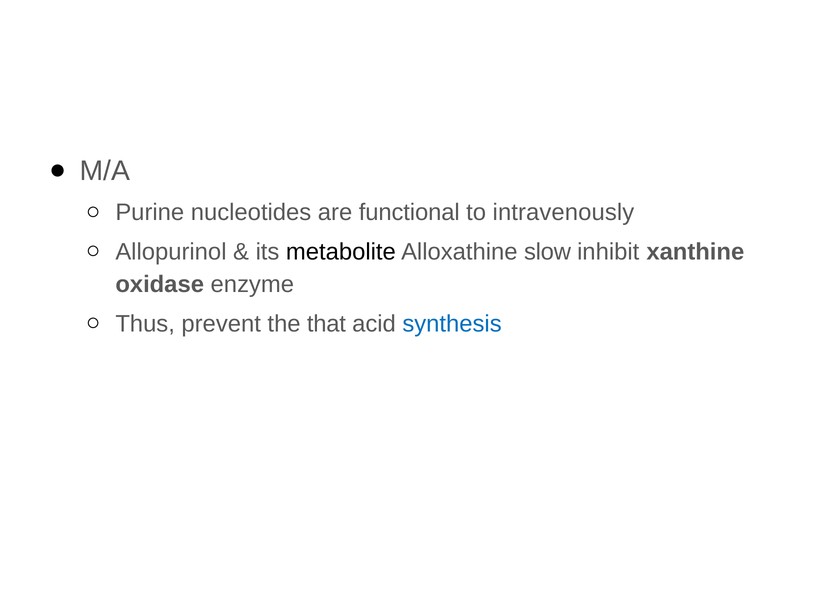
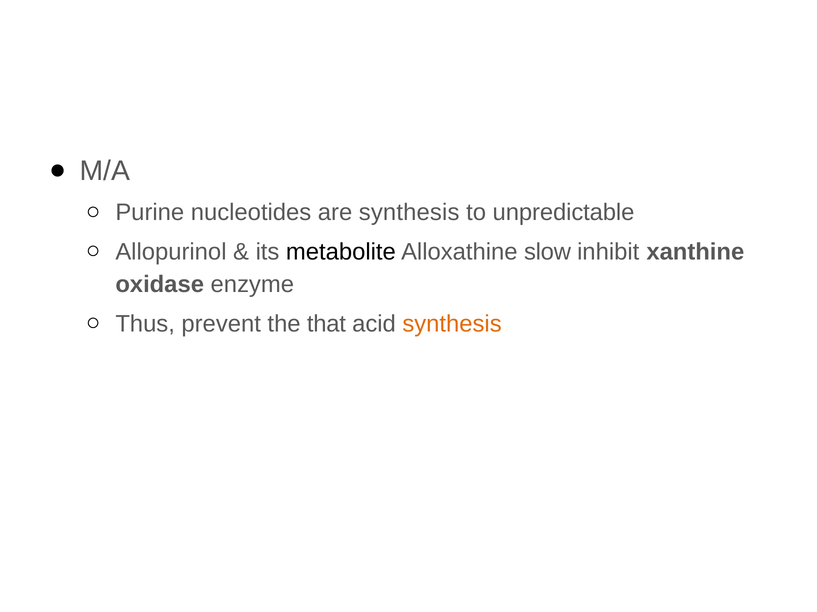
are functional: functional -> synthesis (409, 213)
intravenously: intravenously -> unpredictable (564, 213)
synthesis colour: blue -> orange (452, 324)
